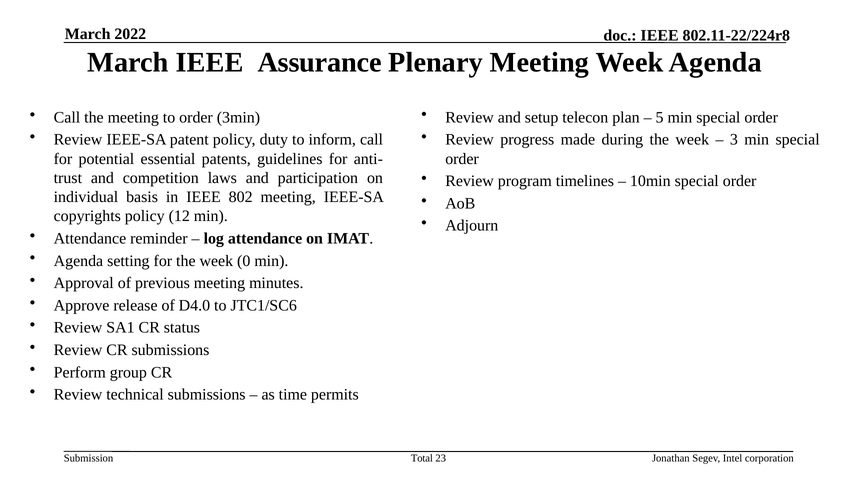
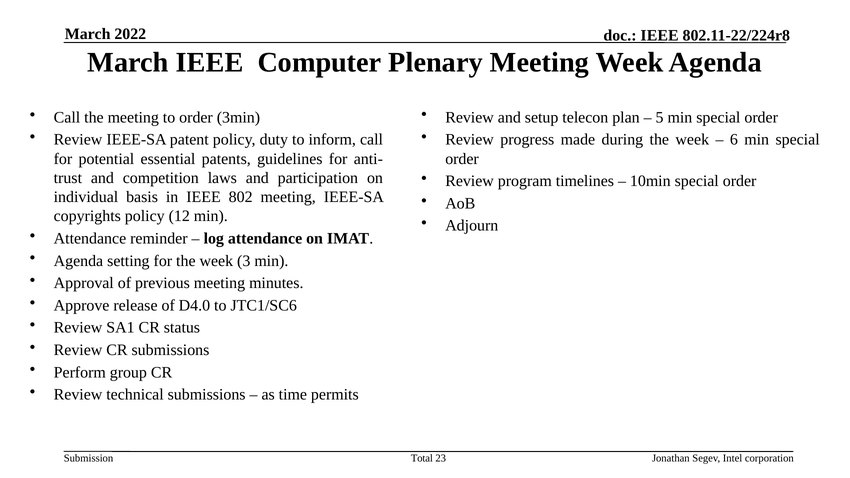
Assurance: Assurance -> Computer (319, 63)
3: 3 -> 6 (734, 140)
0: 0 -> 3 (244, 261)
